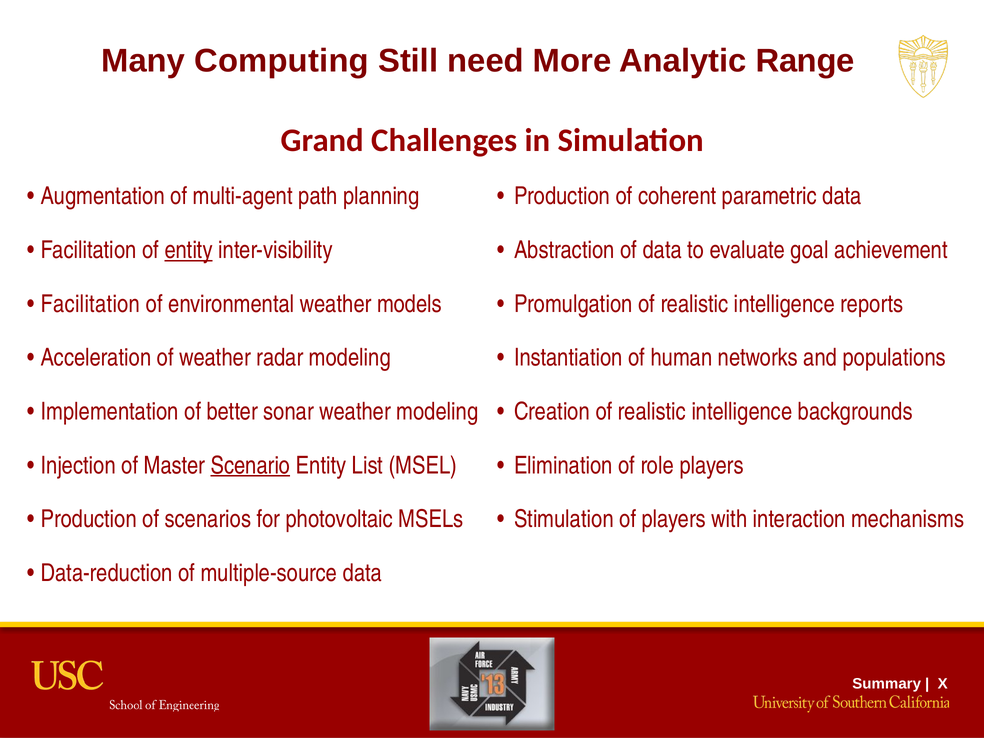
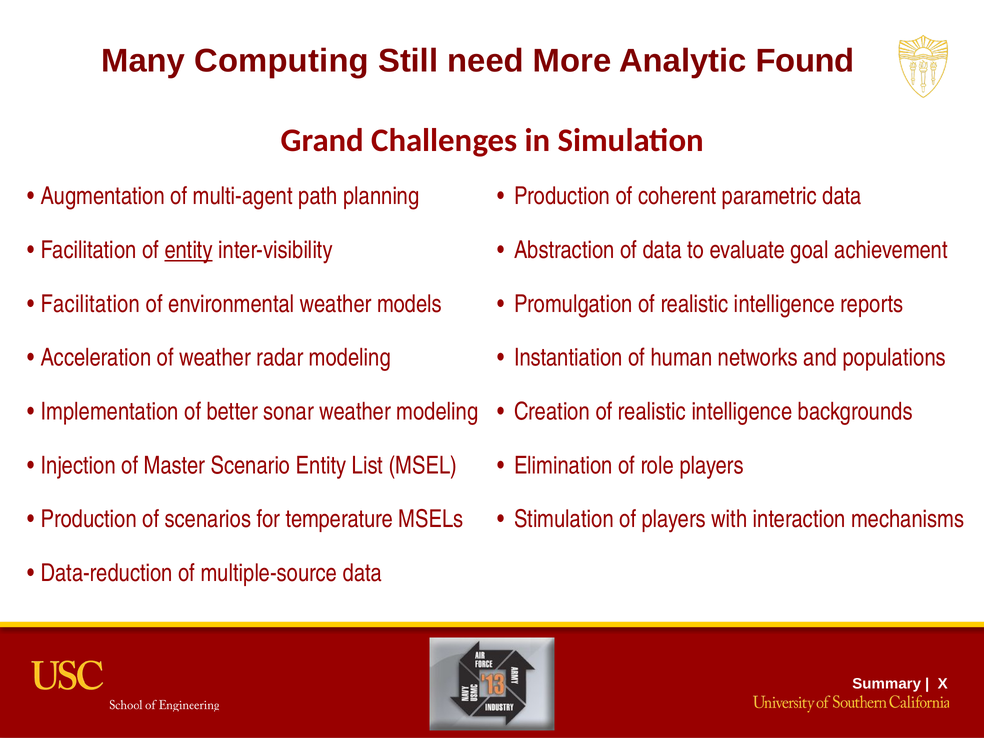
Range: Range -> Found (805, 61)
Scenario underline: present -> none (250, 465)
photovoltaic: photovoltaic -> temperature (339, 519)
